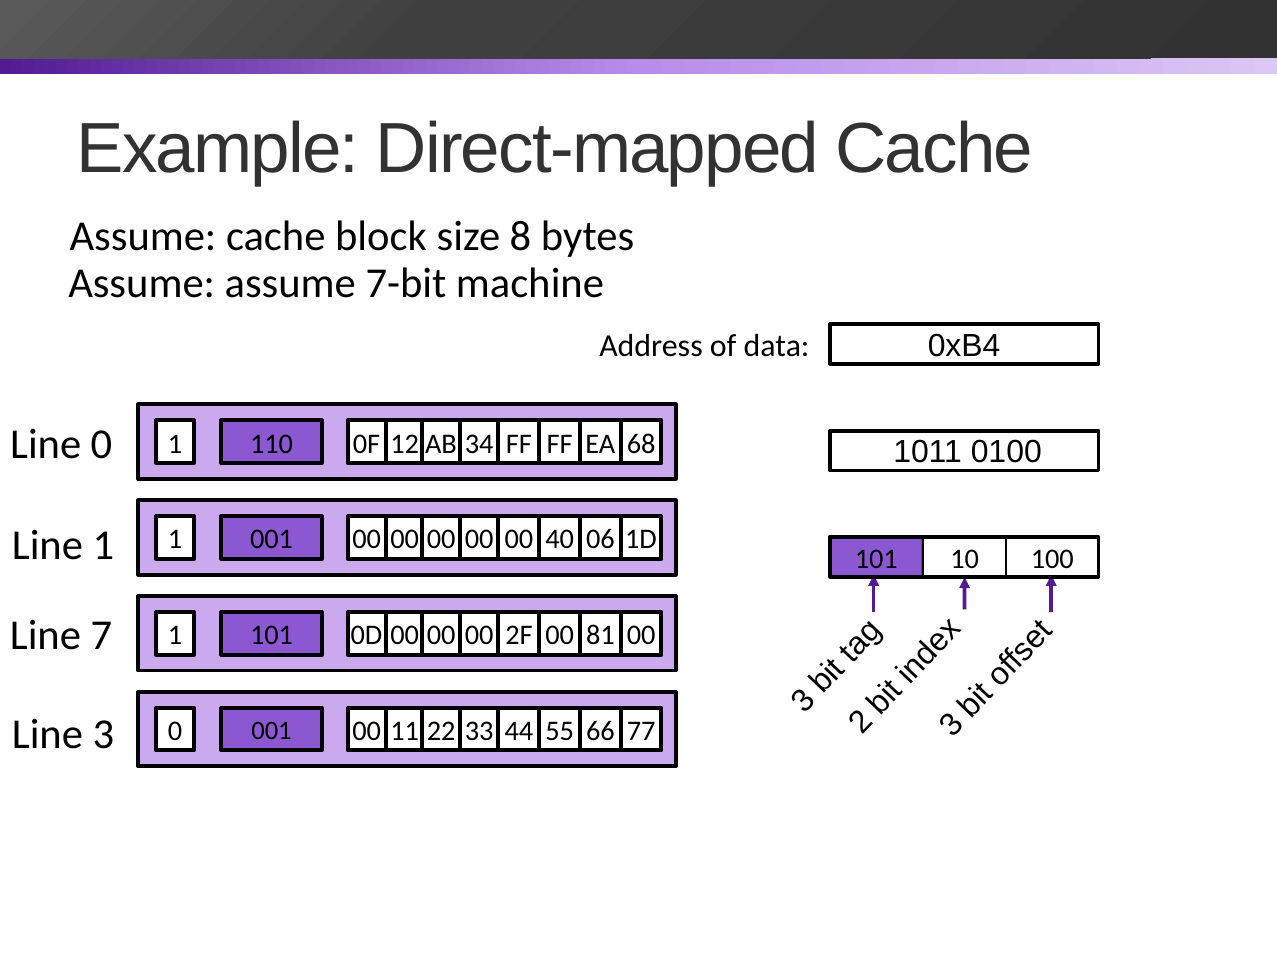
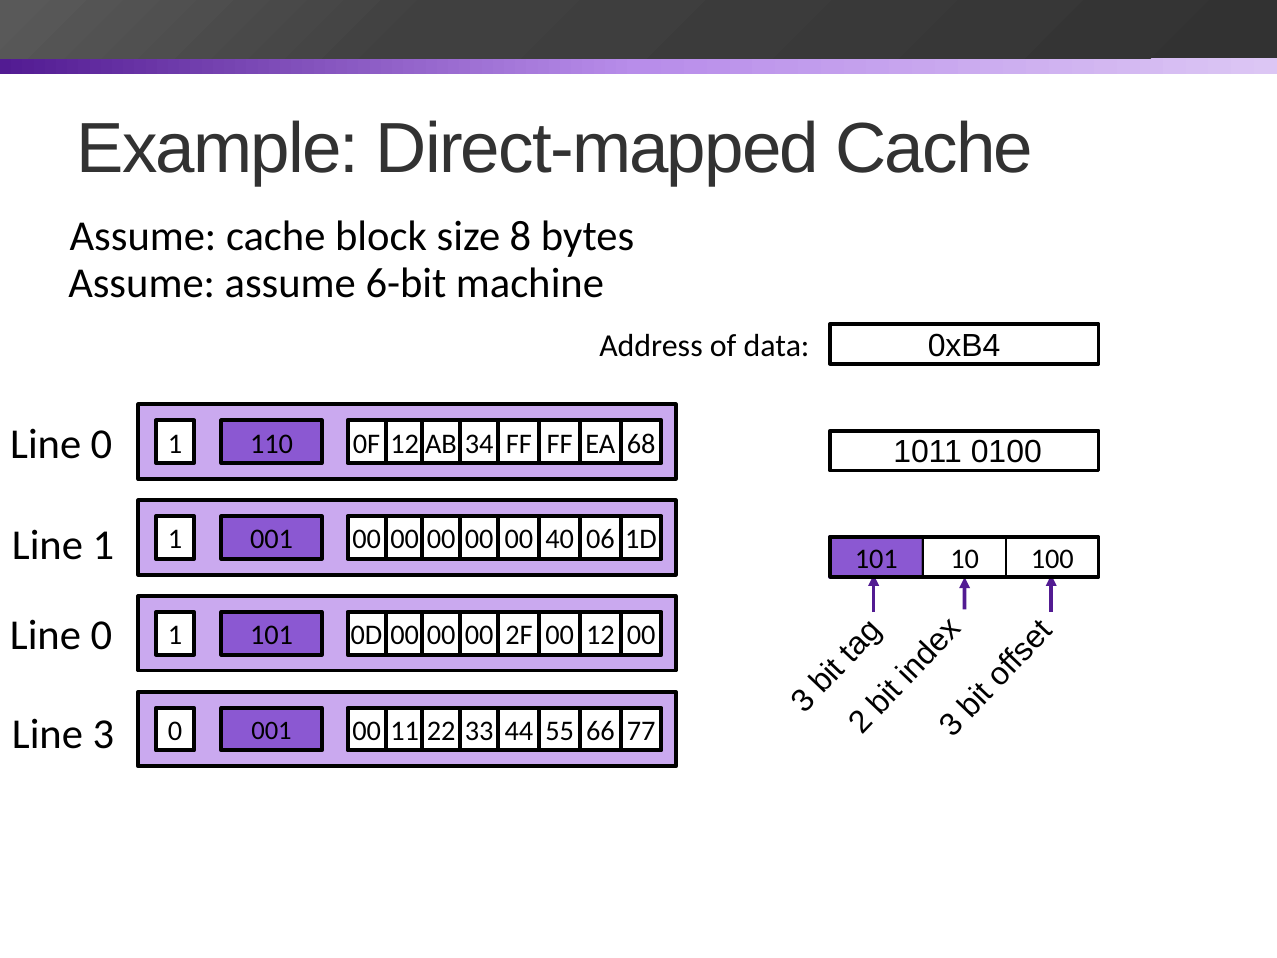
7-bit: 7-bit -> 6-bit (406, 283)
7: 7 -> 0 (101, 636)
81: 81 -> 12 (600, 635)
